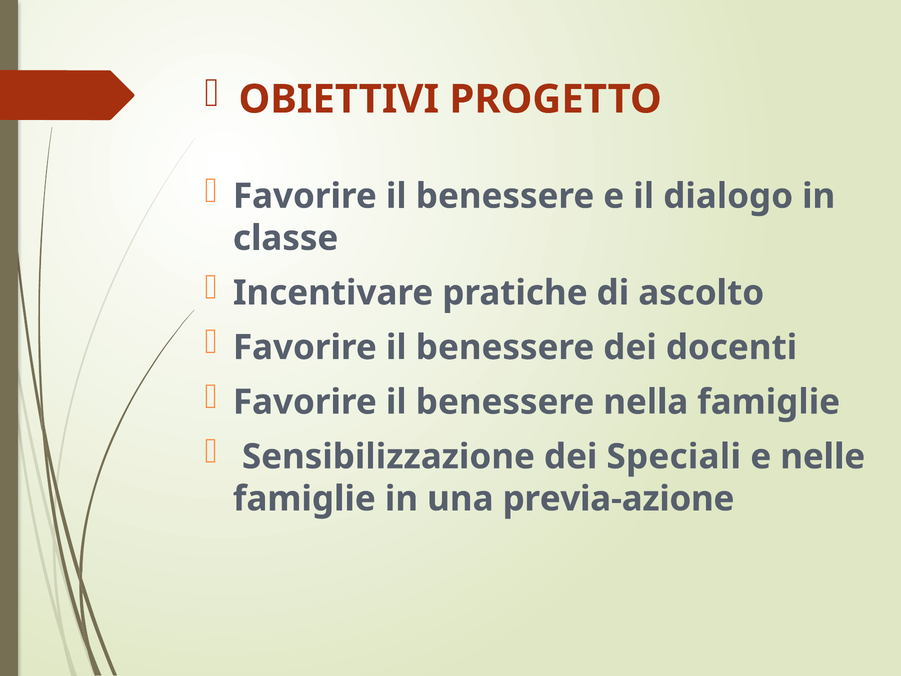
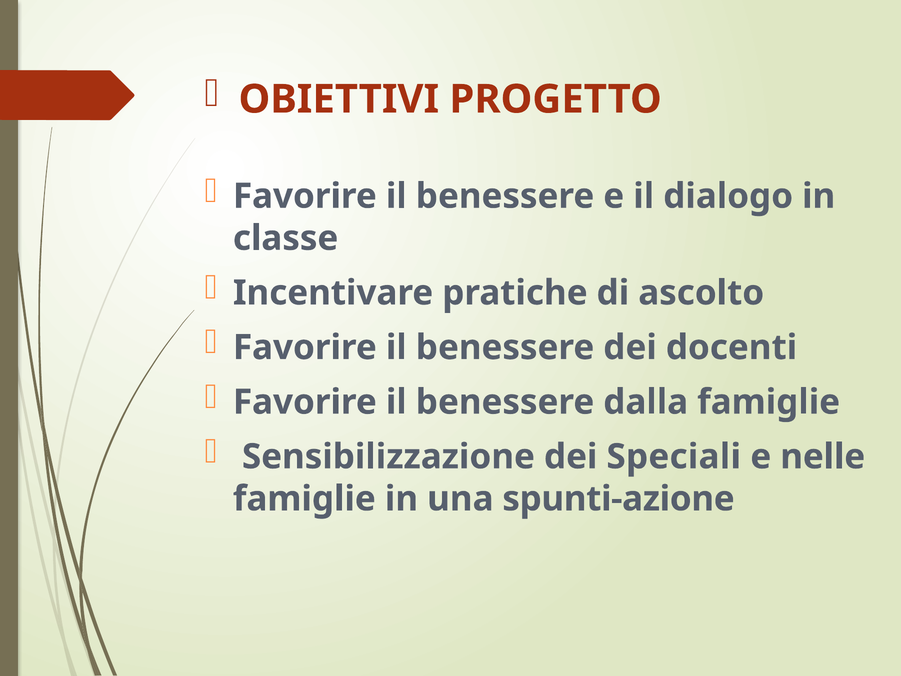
nella: nella -> dalla (646, 402)
previa-azione: previa-azione -> spunti-azione (618, 499)
